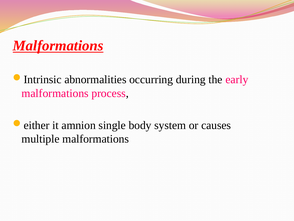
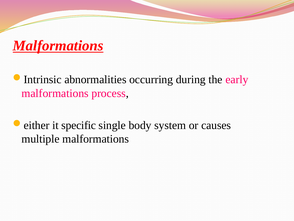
amnion: amnion -> specific (79, 125)
